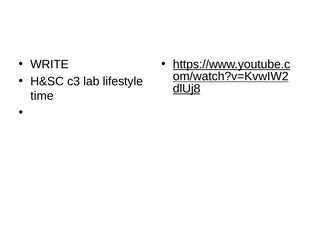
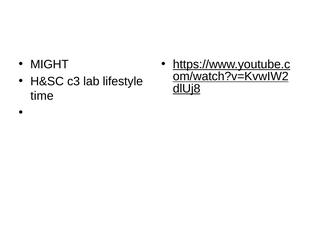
WRITE: WRITE -> MIGHT (49, 64)
